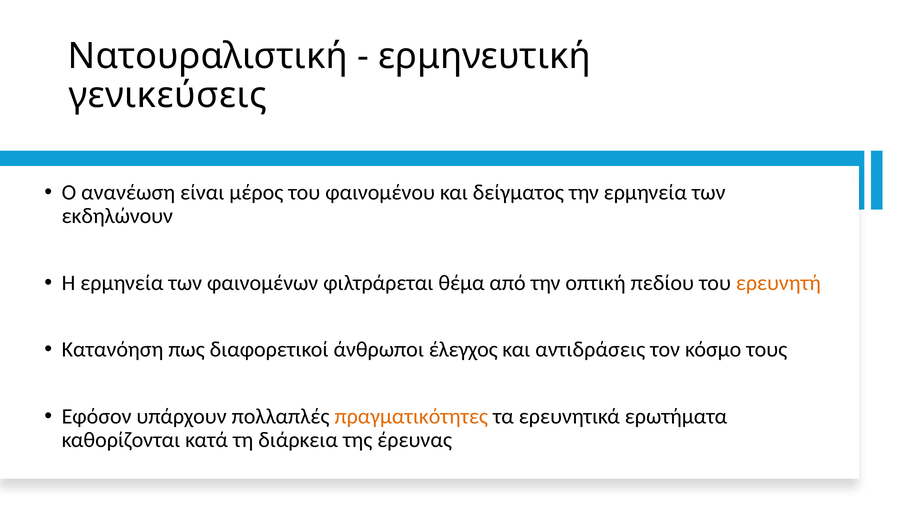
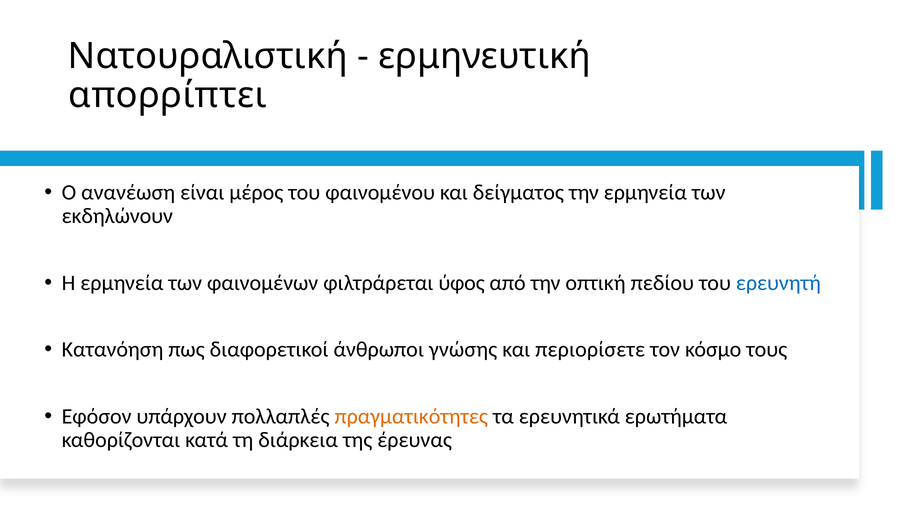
γενικεύσεις: γενικεύσεις -> απορρίπτει (168, 96)
θέμα: θέμα -> ύφος (462, 283)
ερευνητή colour: orange -> blue (778, 283)
έλεγχος: έλεγχος -> γνώσης (463, 350)
αντιδράσεις: αντιδράσεις -> περιορίσετε (590, 350)
